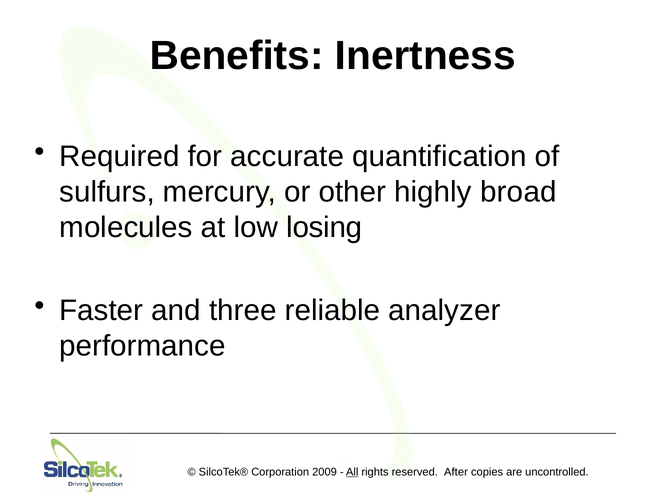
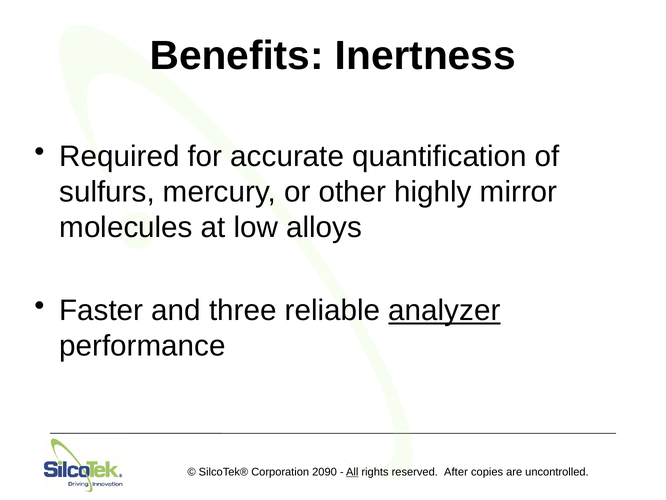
broad: broad -> mirror (519, 192)
losing: losing -> alloys (324, 227)
analyzer underline: none -> present (444, 310)
2009: 2009 -> 2090 (325, 471)
